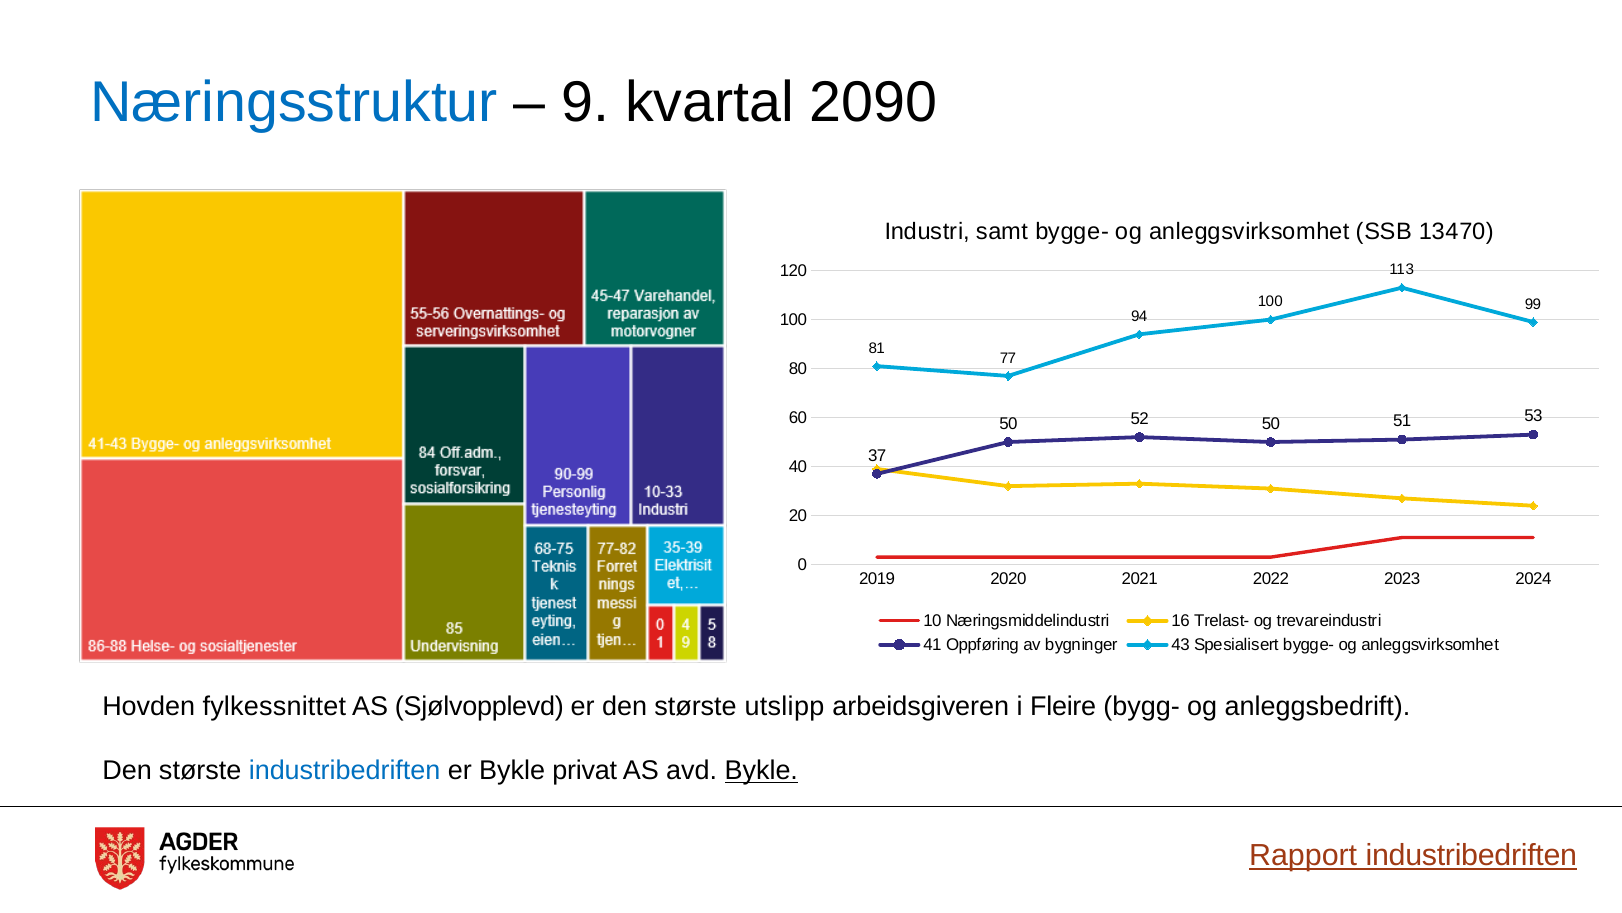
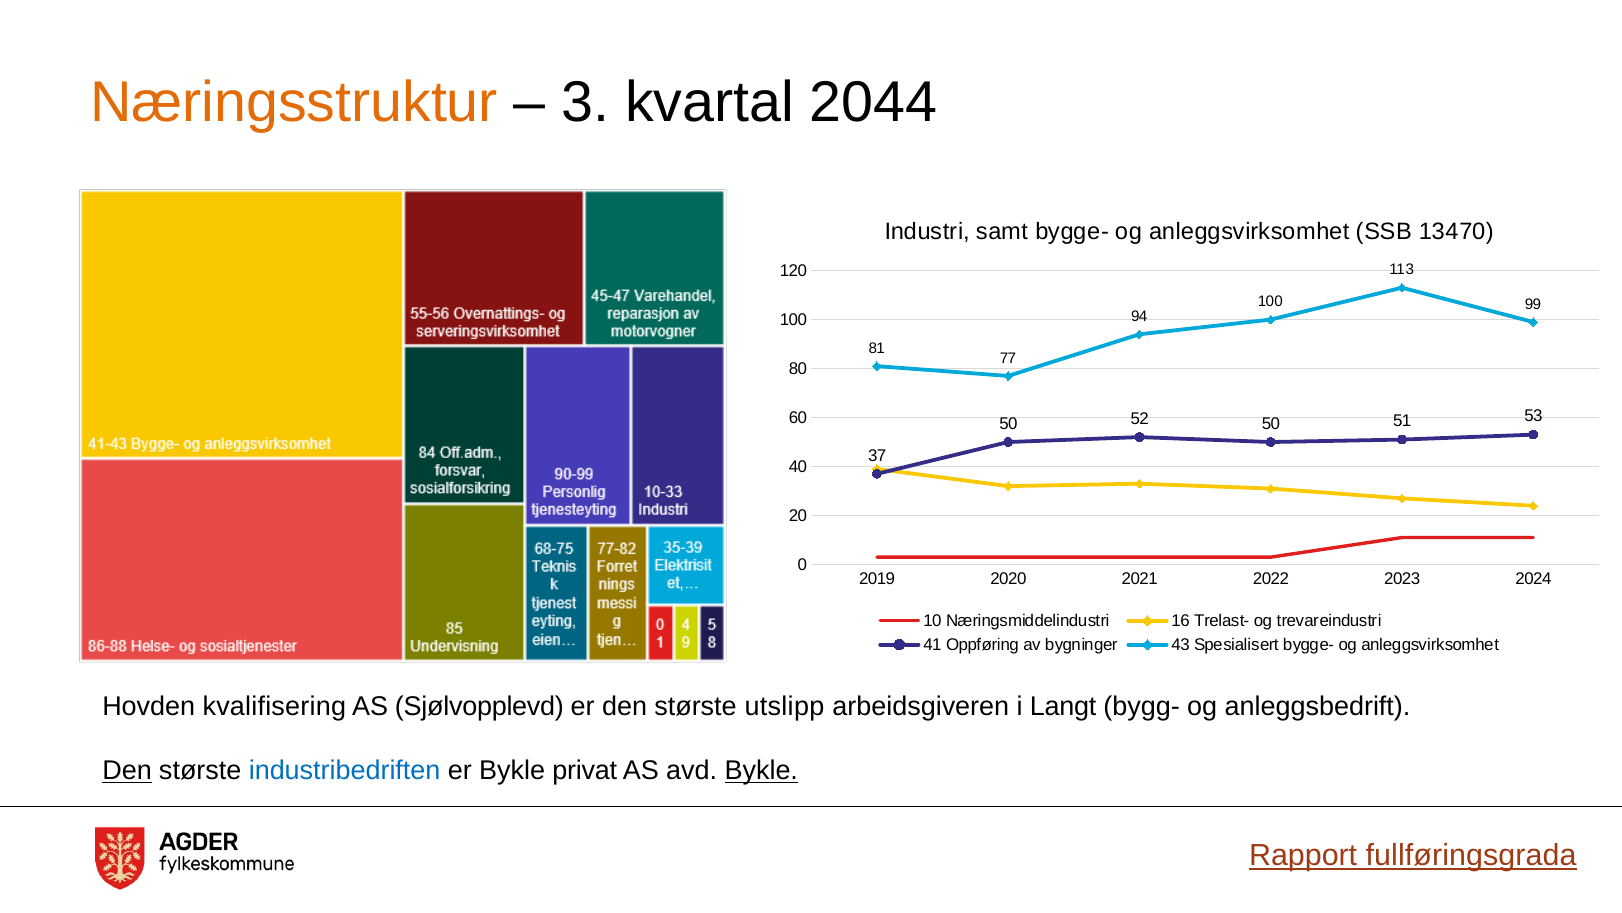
Næringsstruktur colour: blue -> orange (294, 103)
9: 9 -> 3 (585, 103)
2090: 2090 -> 2044 (874, 103)
fylkessnittet: fylkessnittet -> kvalifisering (274, 706)
Fleire: Fleire -> Langt (1063, 706)
Den underline: none -> present (127, 770)
Rapport industribedriften: industribedriften -> fullføringsgrada (1471, 855)
